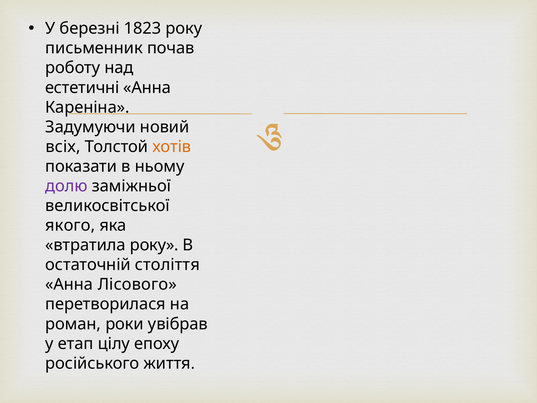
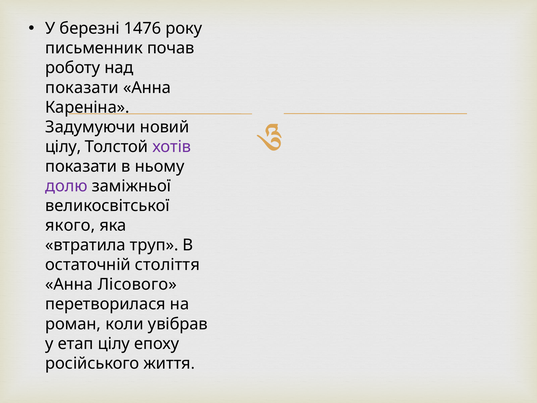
1823: 1823 -> 1476 (143, 28)
естетичні: естетичні -> показати (82, 88)
всіх: всіх -> цілу (63, 147)
хотів colour: orange -> purple (172, 147)
втратила року: року -> труп (154, 245)
роки: роки -> коли (125, 324)
